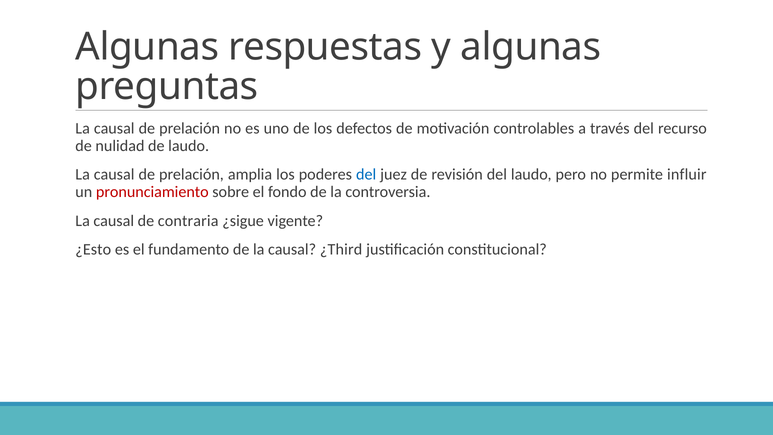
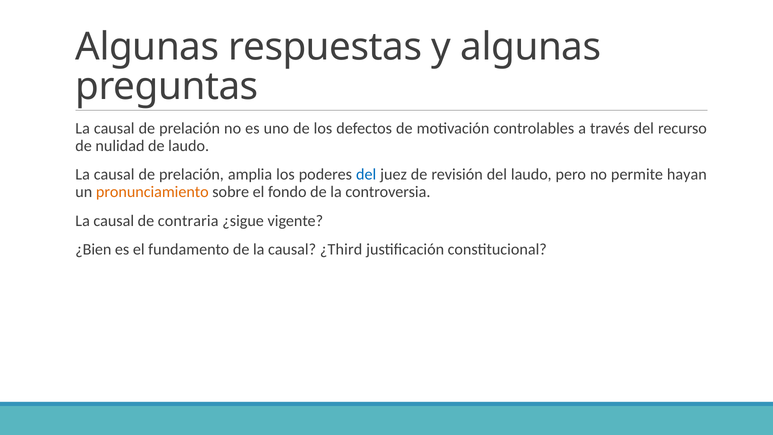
influir: influir -> hayan (687, 175)
pronunciamiento colour: red -> orange (152, 192)
¿Esto: ¿Esto -> ¿Bien (93, 249)
